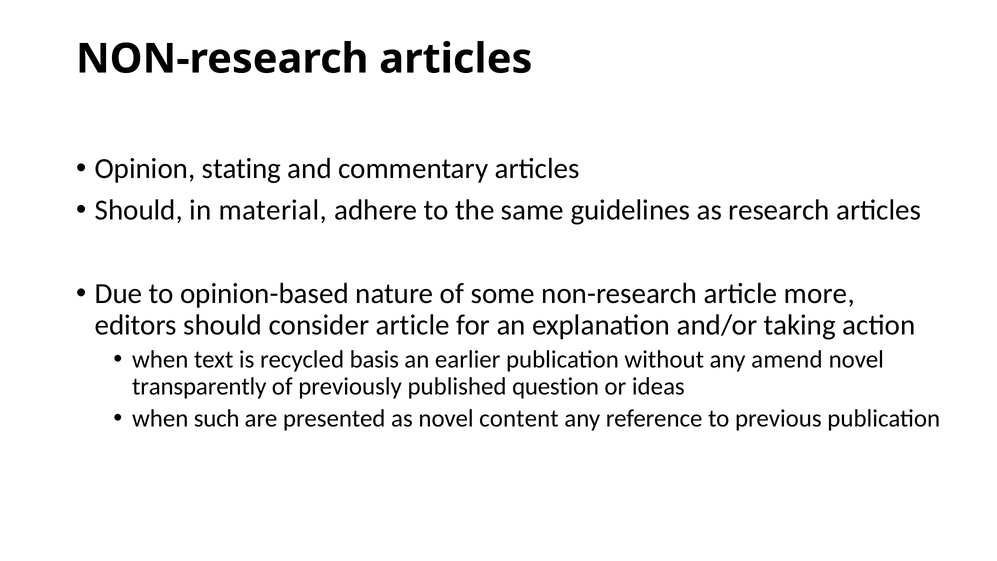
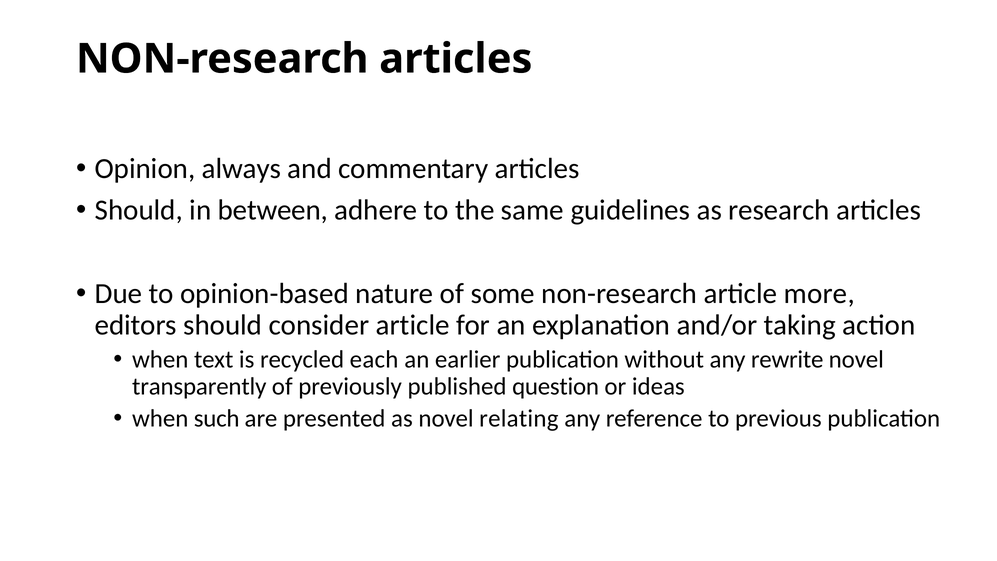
stating: stating -> always (242, 169)
material: material -> between (273, 210)
basis: basis -> each (374, 359)
amend: amend -> rewrite (787, 359)
content: content -> relating (519, 418)
